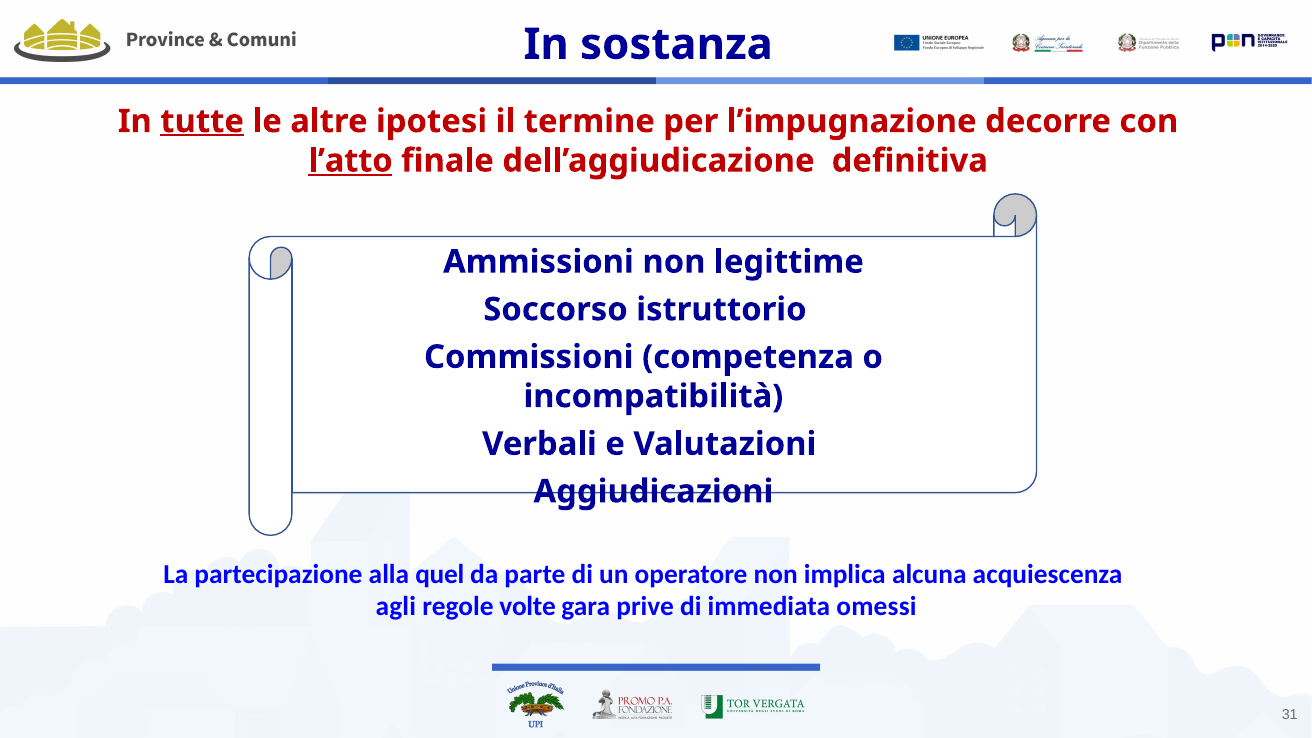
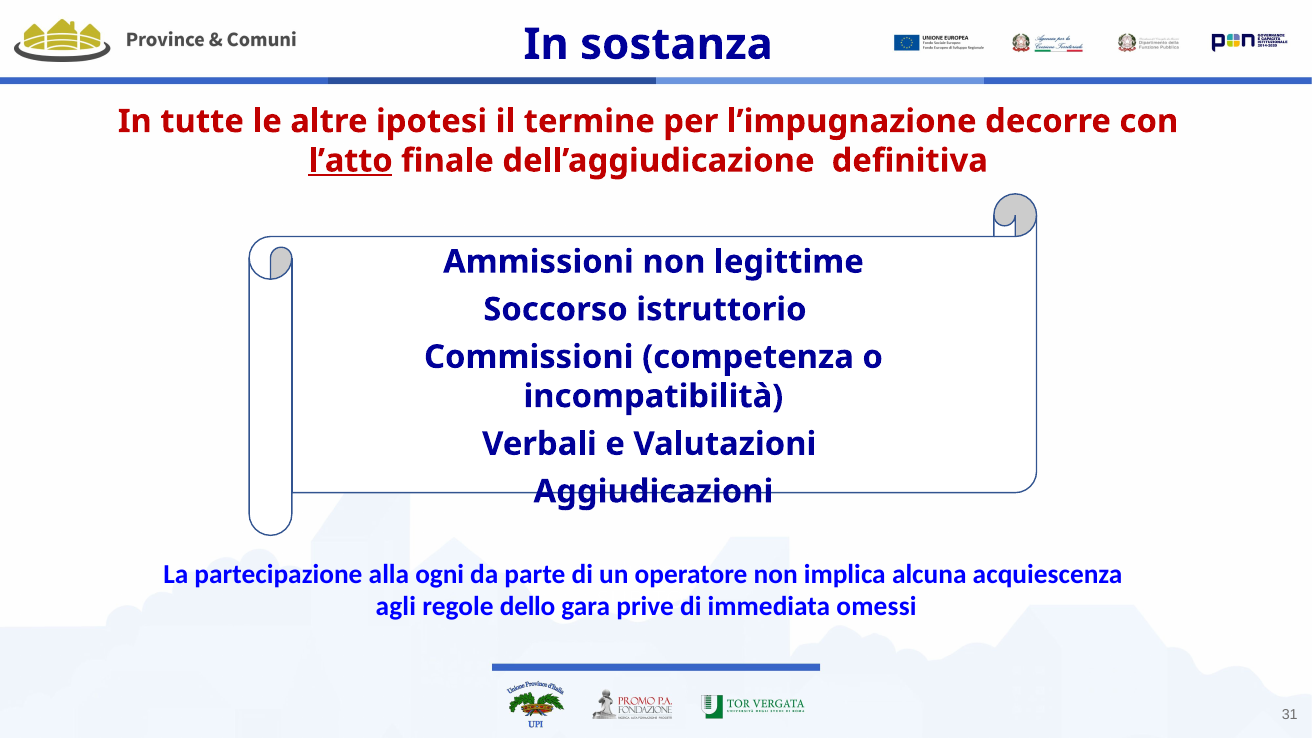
tutte underline: present -> none (202, 121)
quel: quel -> ogni (440, 574)
volte: volte -> dello (528, 607)
